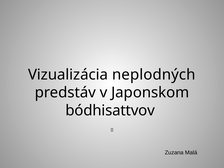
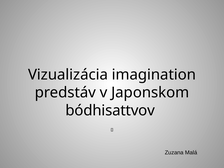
neplodných: neplodných -> imagination (154, 75)
